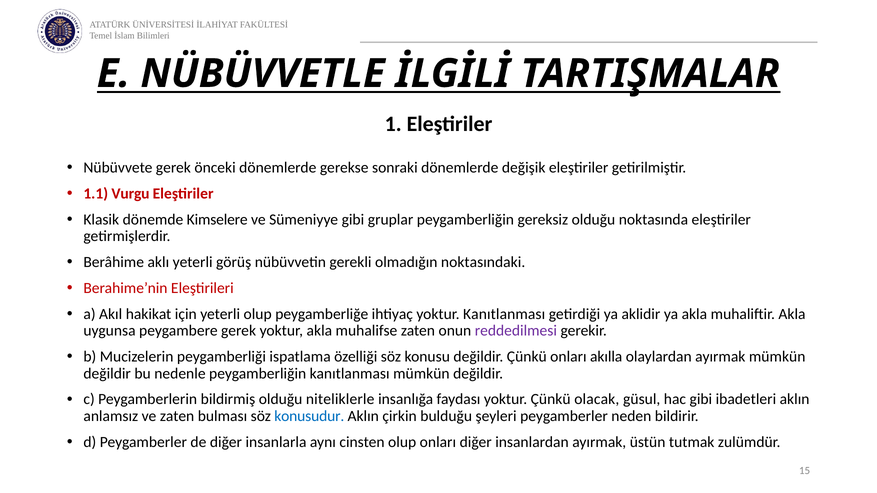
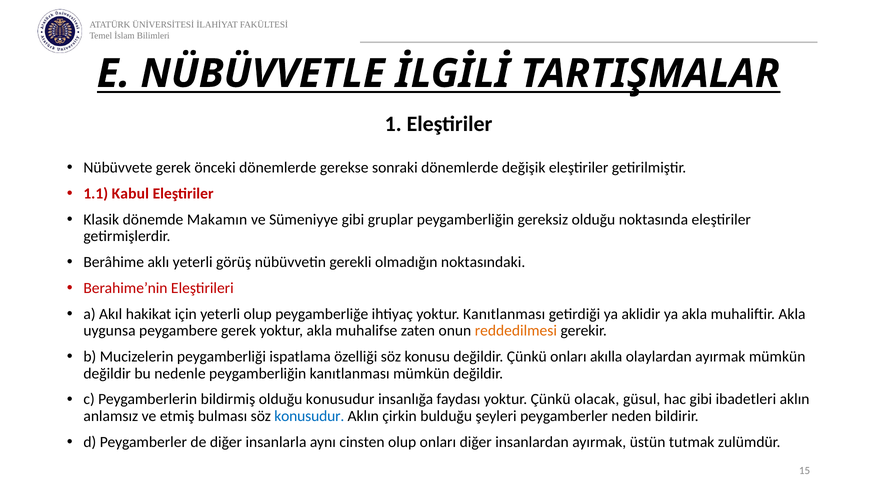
Vurgu: Vurgu -> Kabul (130, 194)
Kimselere: Kimselere -> Makamın (217, 220)
reddedilmesi colour: purple -> orange (516, 331)
olduğu niteliklerle: niteliklerle -> konusudur (340, 400)
ve zaten: zaten -> etmiş (177, 416)
